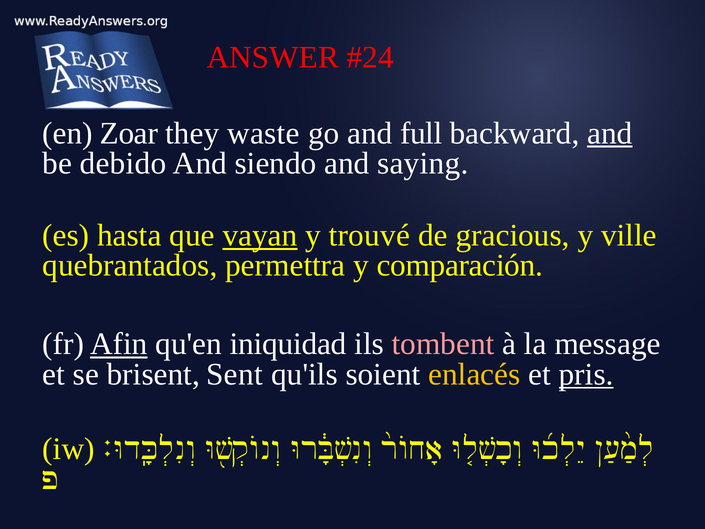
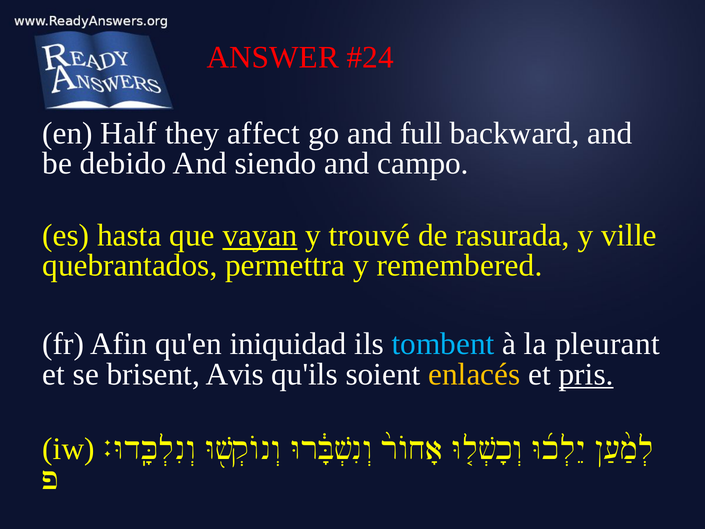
Zoar: Zoar -> Half (129, 133)
waste: waste -> affect (263, 133)
and underline: present -> none (610, 133)
saying: saying -> campo (423, 163)
gracious: gracious -> rasurada (513, 235)
comparación: comparación -> remembered (460, 265)
Afin underline: present -> none (119, 344)
tombent colour: pink -> light blue (443, 344)
message: message -> pleurant (607, 344)
Sent: Sent -> Avis (235, 374)
